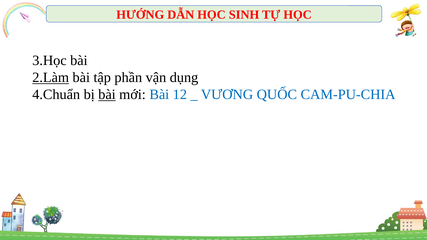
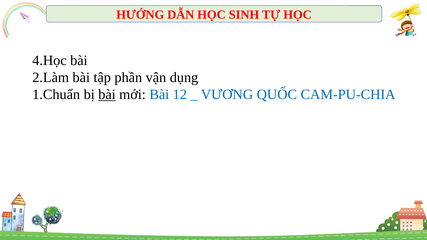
3.Học: 3.Học -> 4.Học (49, 60)
2.Làm underline: present -> none (51, 78)
4.Chuẩn: 4.Chuẩn -> 1.Chuẩn (56, 95)
